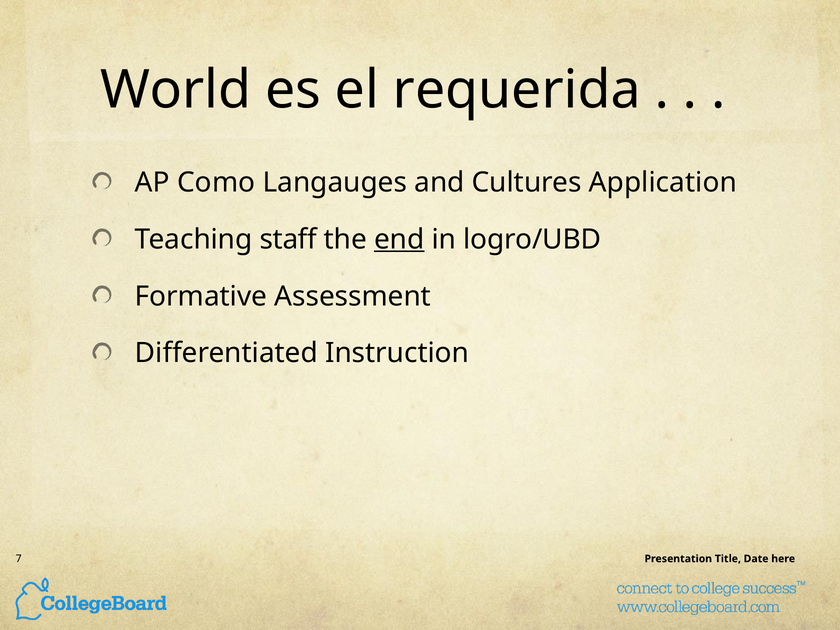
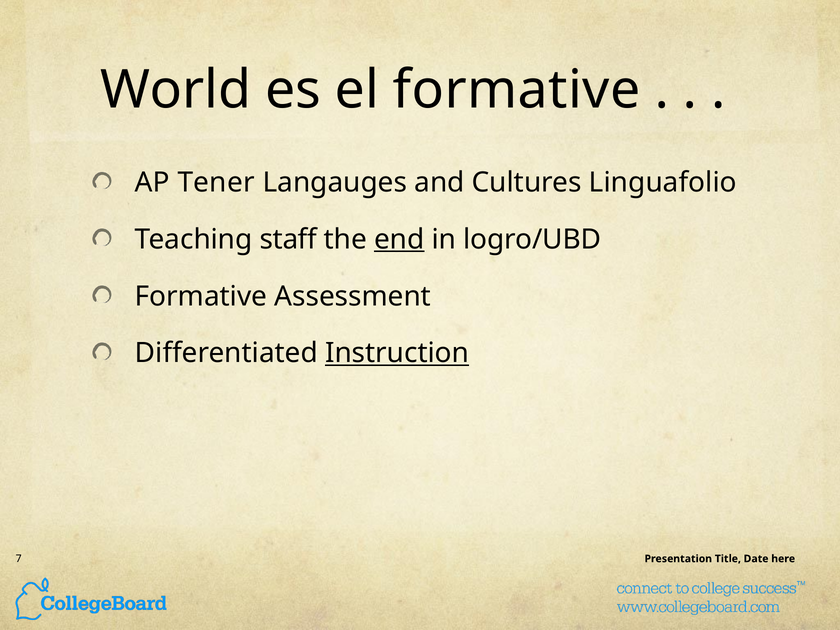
el requerida: requerida -> formative (517, 90)
Como: Como -> Tener (216, 182)
Application: Application -> Linguafolio (663, 182)
Instruction underline: none -> present (397, 353)
